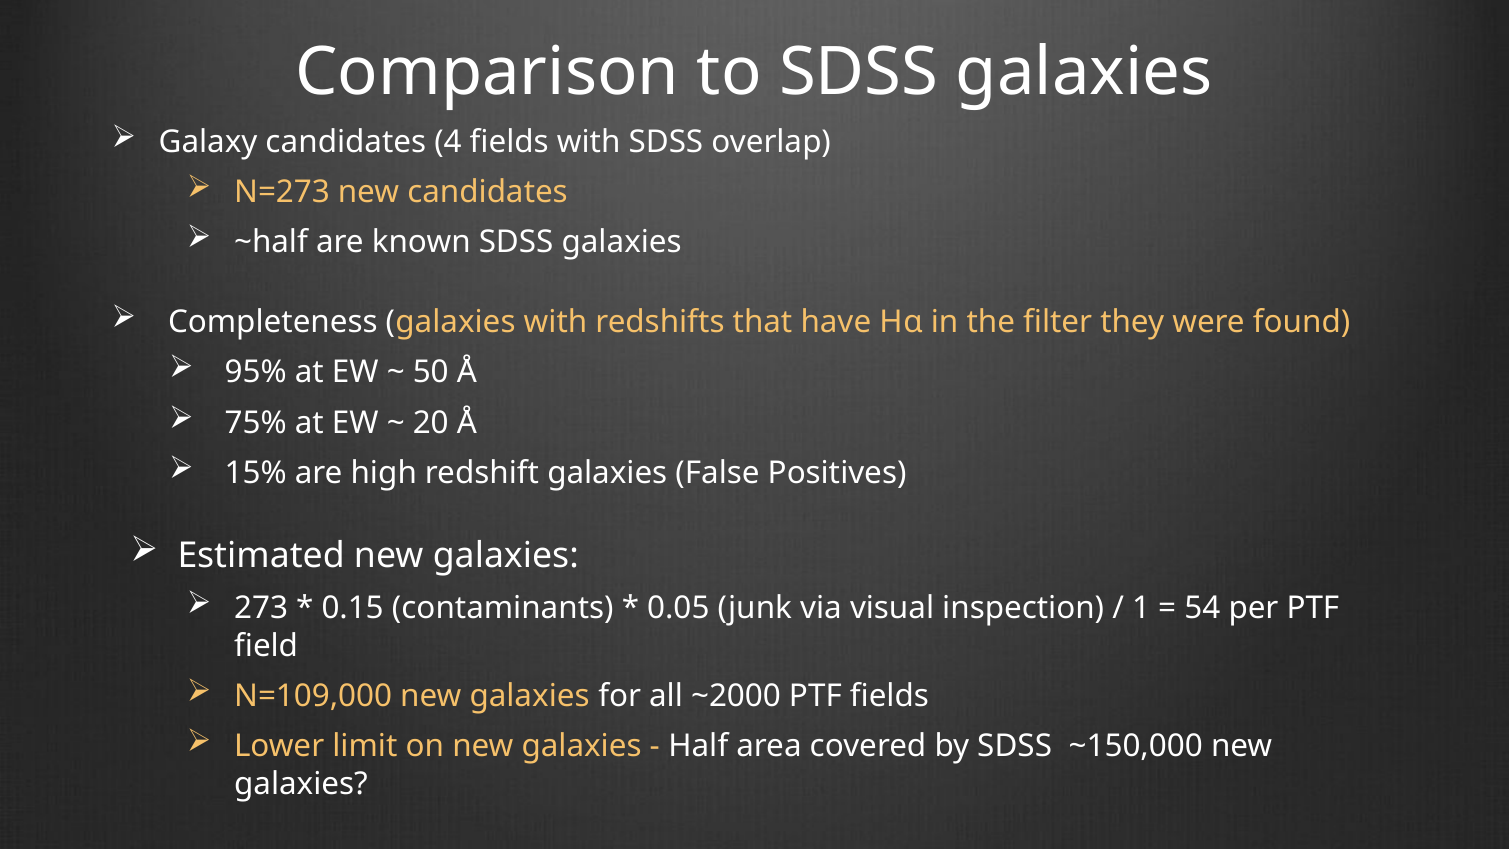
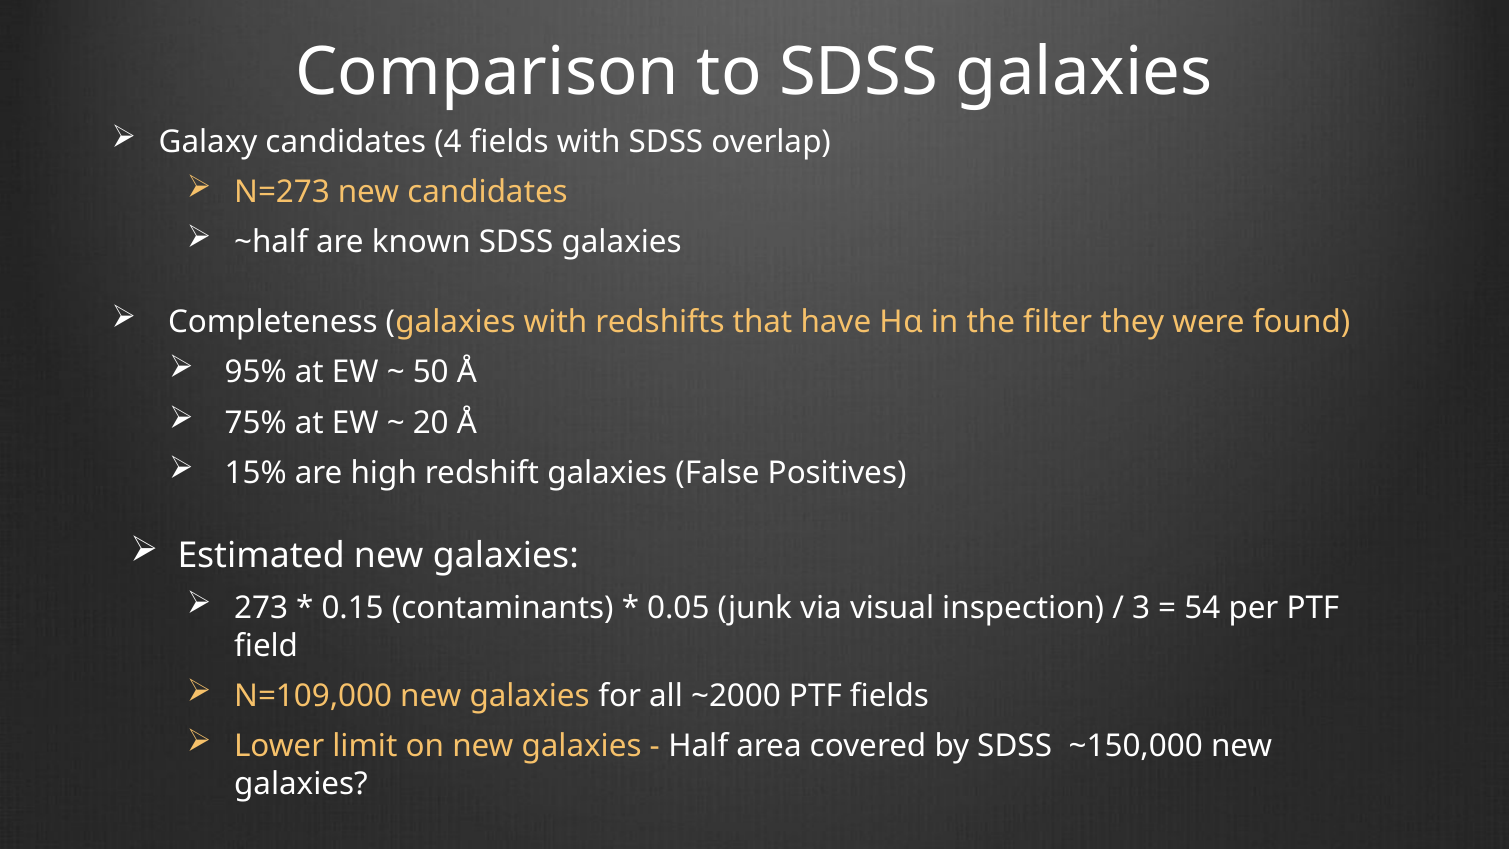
1: 1 -> 3 (1141, 608)
